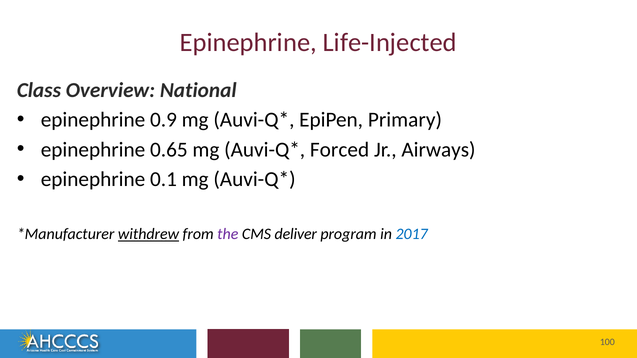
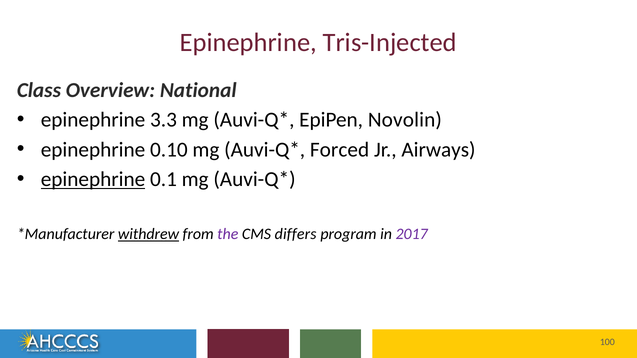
Life-Injected: Life-Injected -> Tris-Injected (390, 42)
0.9: 0.9 -> 3.3 (163, 120)
Primary: Primary -> Novolin (405, 120)
0.65: 0.65 -> 0.10 (169, 150)
epinephrine underline: none -> present (93, 180)
deliver: deliver -> differs (296, 234)
2017 colour: blue -> purple (412, 234)
